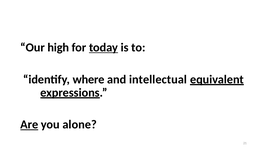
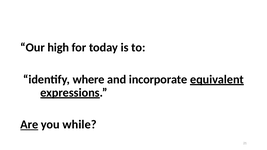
today underline: present -> none (103, 48)
intellectual: intellectual -> incorporate (158, 79)
alone: alone -> while (80, 125)
